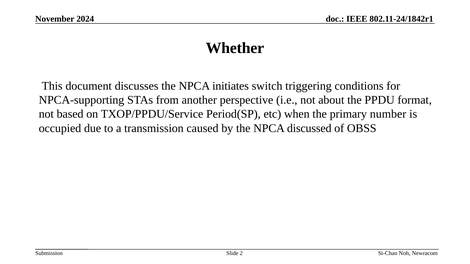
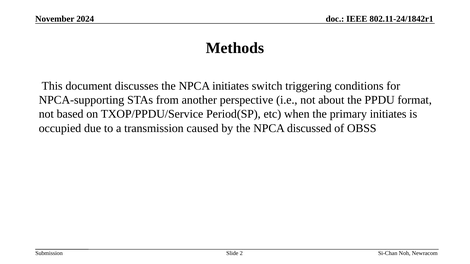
Whether: Whether -> Methods (235, 48)
primary number: number -> initiates (388, 114)
